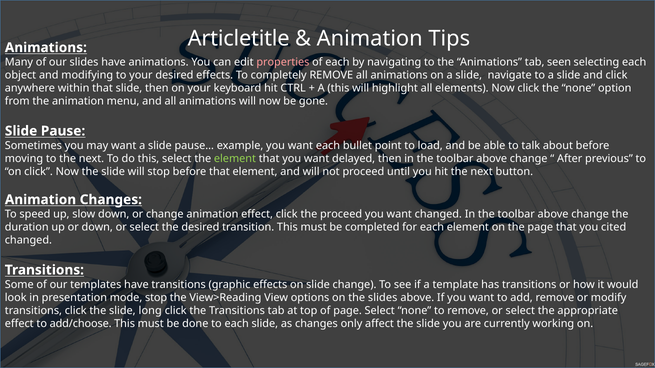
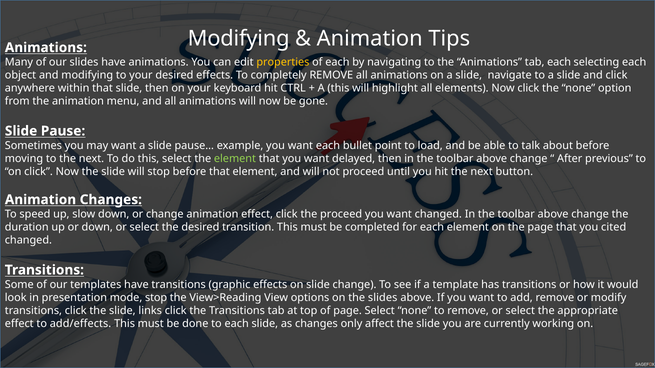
Articletitle: Articletitle -> Modifying (239, 39)
properties colour: pink -> yellow (283, 62)
tab seen: seen -> each (559, 62)
long: long -> links (150, 311)
add/choose: add/choose -> add/effects (81, 324)
